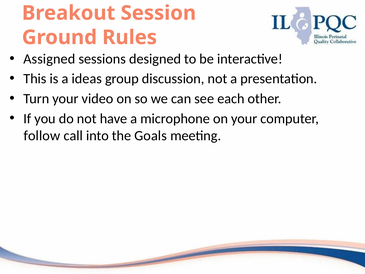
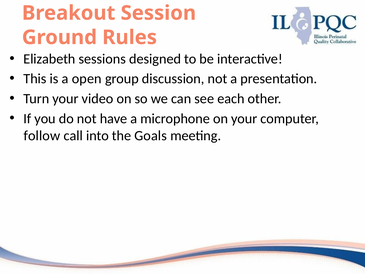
Assigned: Assigned -> Elizabeth (49, 59)
ideas: ideas -> open (87, 79)
